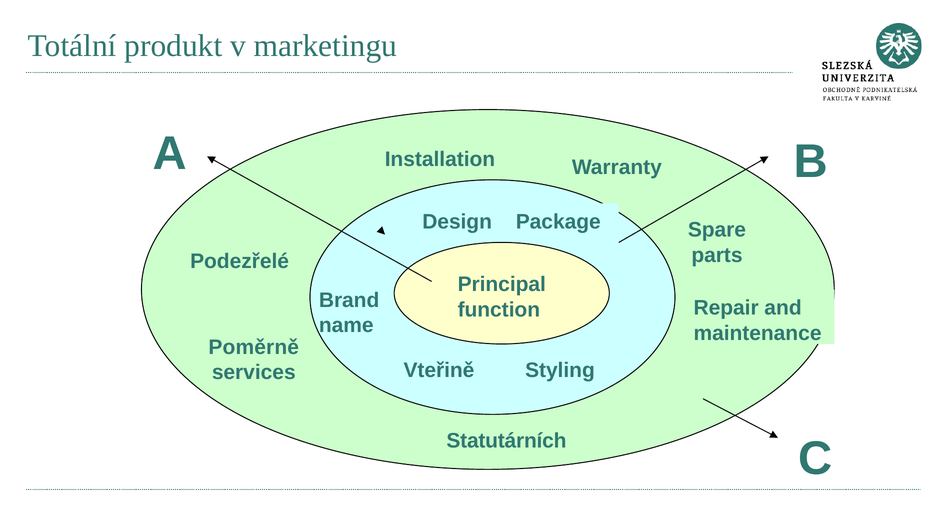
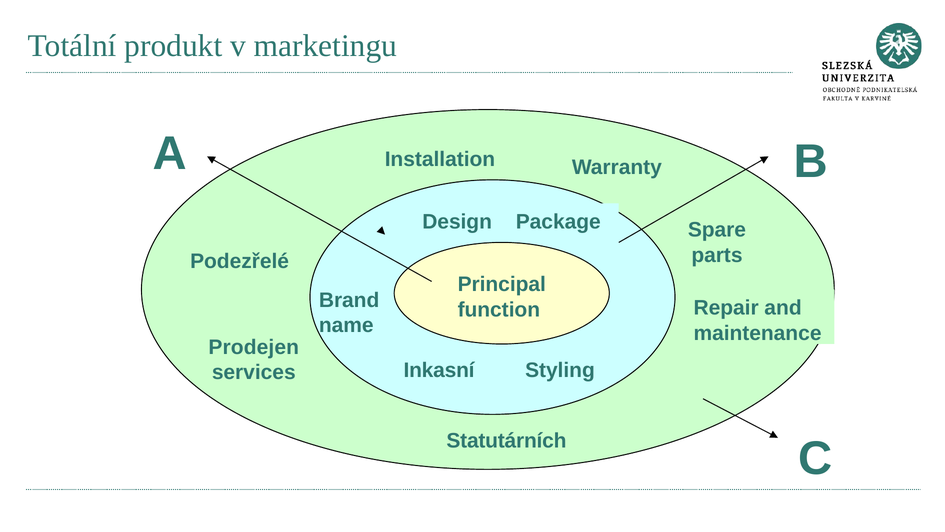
Poměrně: Poměrně -> Prodejen (254, 347)
Vteřině: Vteřině -> Inkasní (439, 370)
